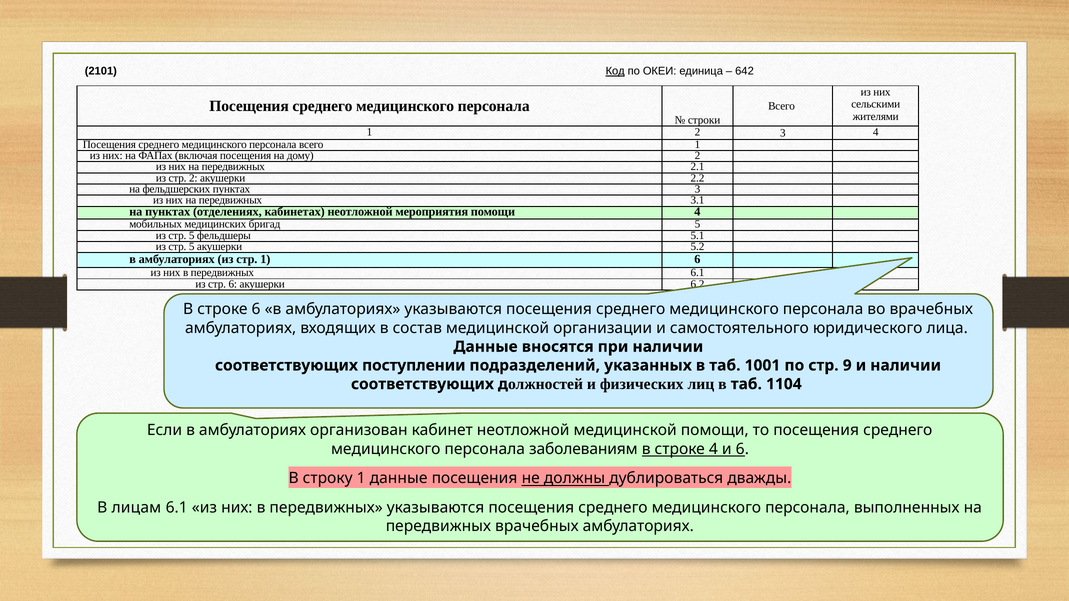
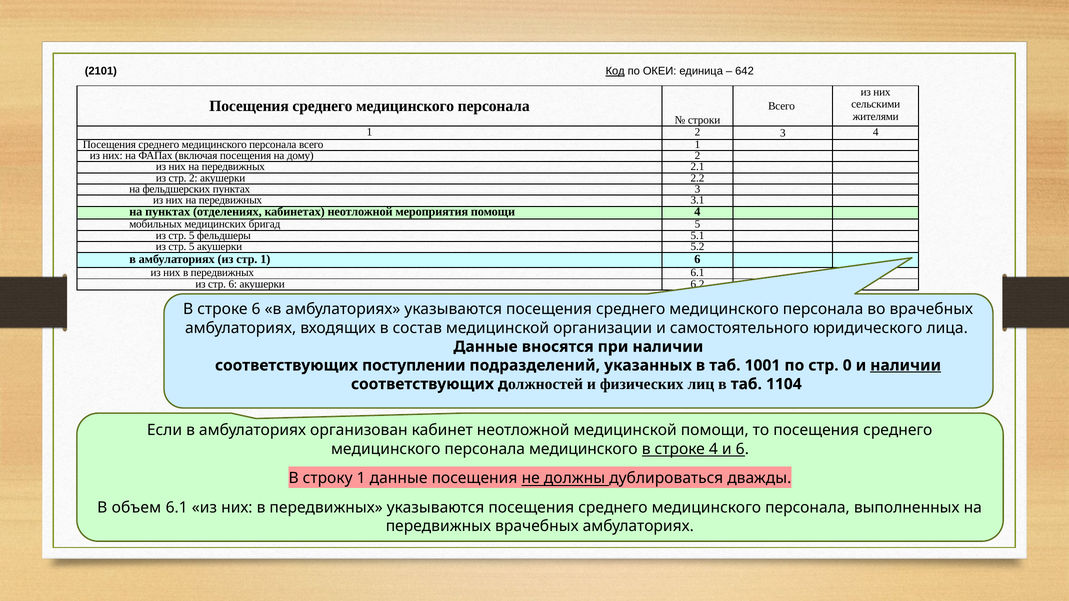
9: 9 -> 0 (847, 366)
наличии underline: none -> present (906, 366)
персонала заболеваниям: заболеваниям -> медицинского (583, 449)
лицам: лицам -> объем (136, 508)
